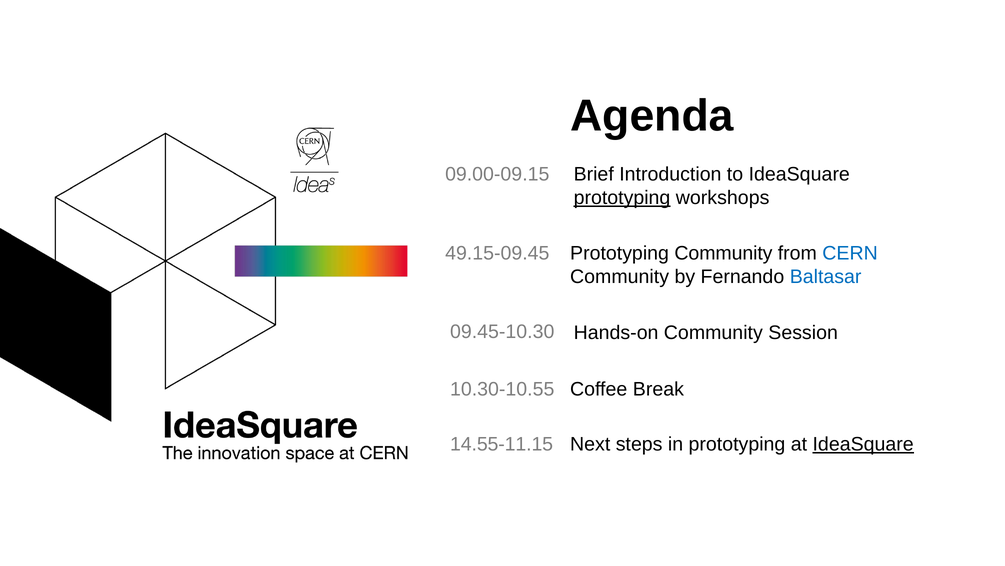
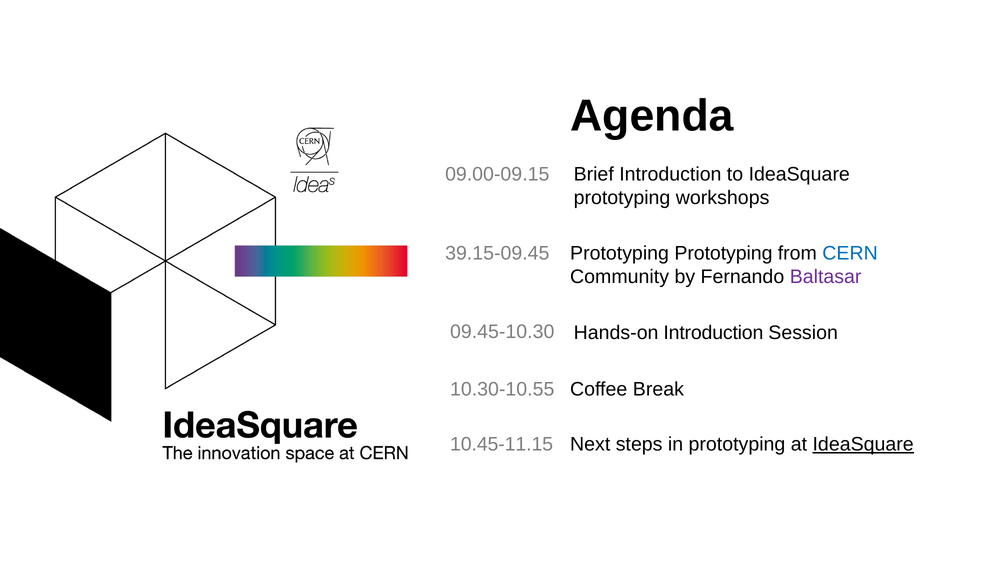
prototyping underline: present -> none (622, 198)
49.15-09.45: 49.15-09.45 -> 39.15-09.45 (497, 253)
Prototyping Community: Community -> Prototyping (723, 253)
Baltasar colour: blue -> purple (826, 277)
Hands-on Community: Community -> Introduction (713, 332)
14.55-11.15: 14.55-11.15 -> 10.45-11.15 (502, 444)
